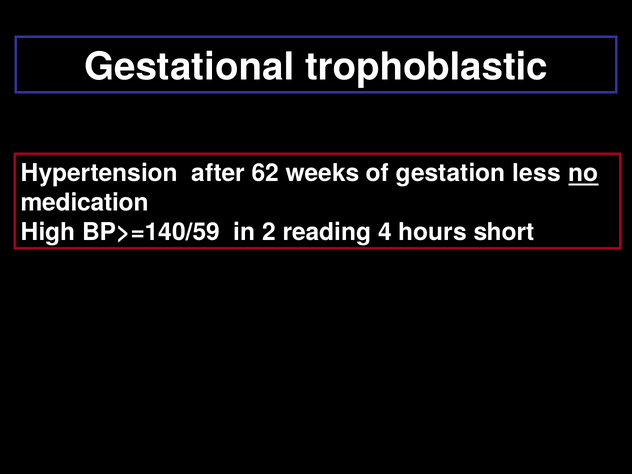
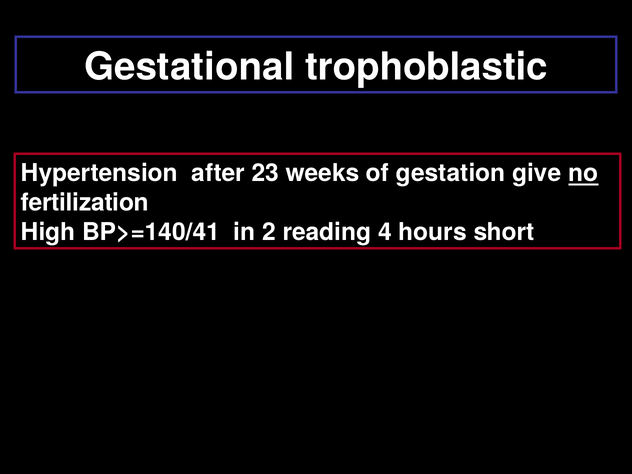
62: 62 -> 23 (265, 173)
less: less -> give (537, 173)
medication: medication -> fertilization (85, 203)
BP>=140/59: BP>=140/59 -> BP>=140/41 (151, 232)
